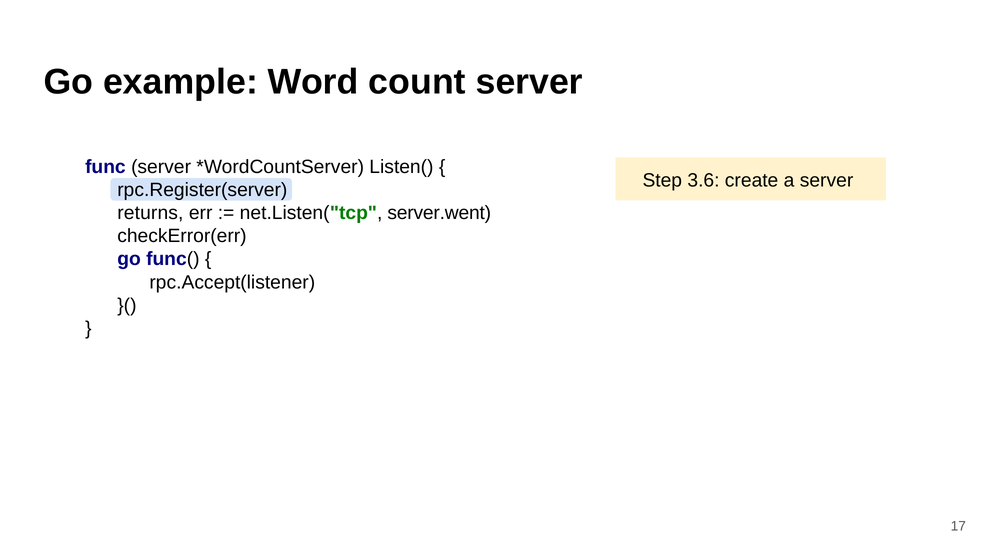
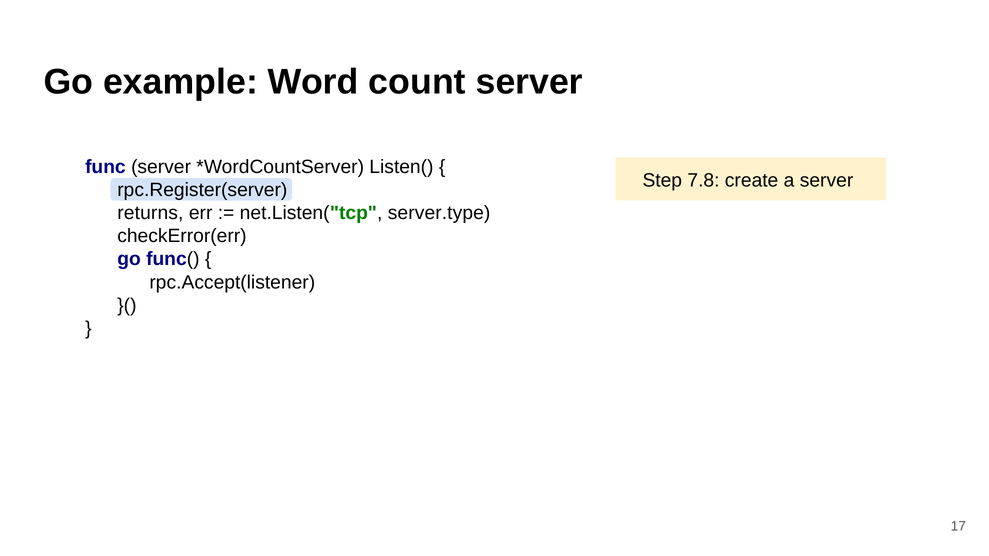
3.6: 3.6 -> 7.8 (703, 180)
server.went: server.went -> server.type (439, 213)
